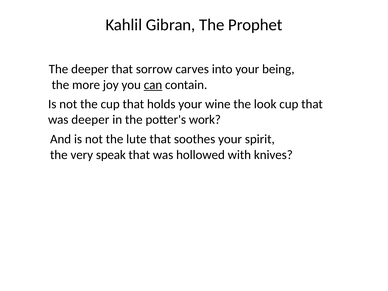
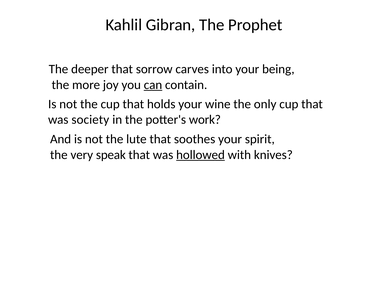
look: look -> only (265, 104)
was deeper: deeper -> society (90, 120)
hollowed underline: none -> present (200, 155)
